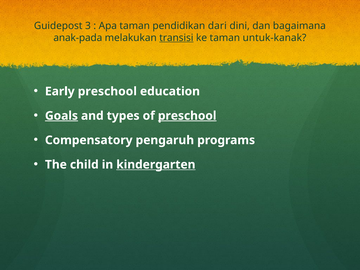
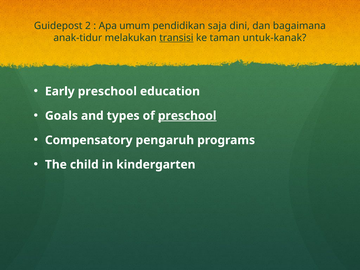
3: 3 -> 2 (88, 26)
Apa taman: taman -> umum (135, 26)
dari: dari -> saja (217, 26)
anak-pada: anak-pada -> anak-tidur (78, 38)
Goals underline: present -> none (61, 116)
kindergarten underline: present -> none (156, 165)
